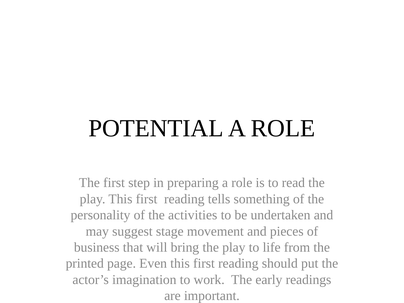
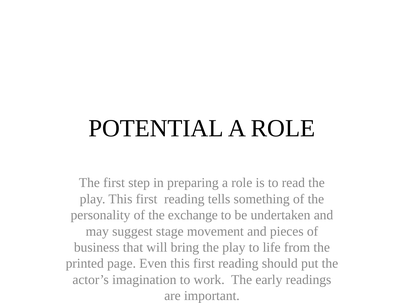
activities: activities -> exchange (193, 215)
